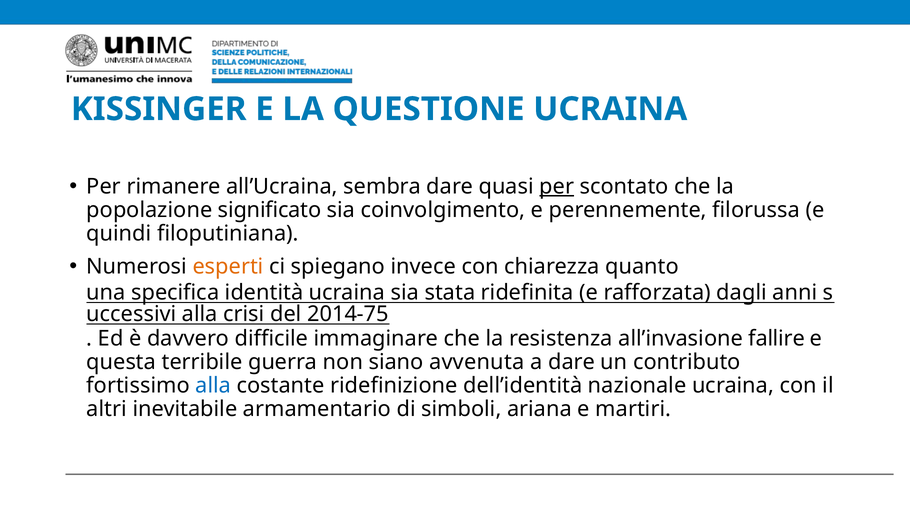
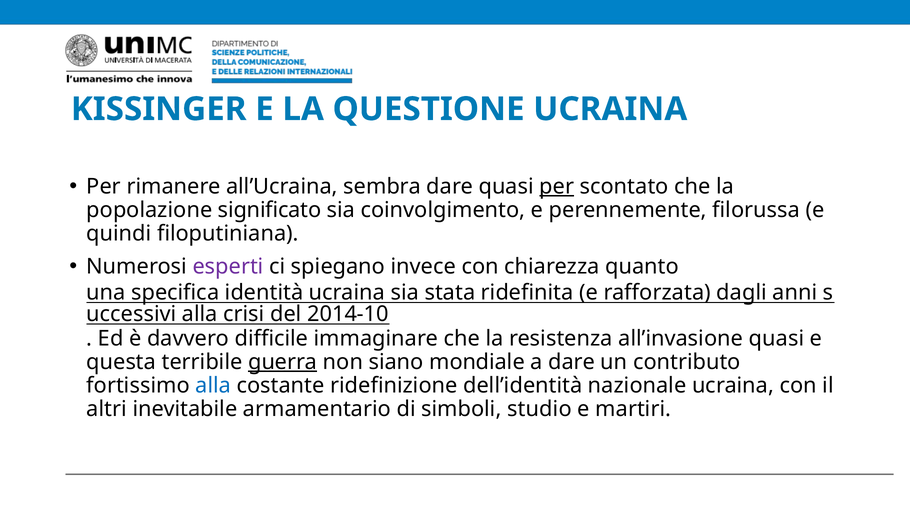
esperti colour: orange -> purple (228, 267)
2014-75: 2014-75 -> 2014-10 (348, 314)
all’invasione fallire: fallire -> quasi (776, 338)
guerra underline: none -> present (283, 362)
avvenuta: avvenuta -> mondiale (477, 362)
ariana: ariana -> studio (539, 409)
